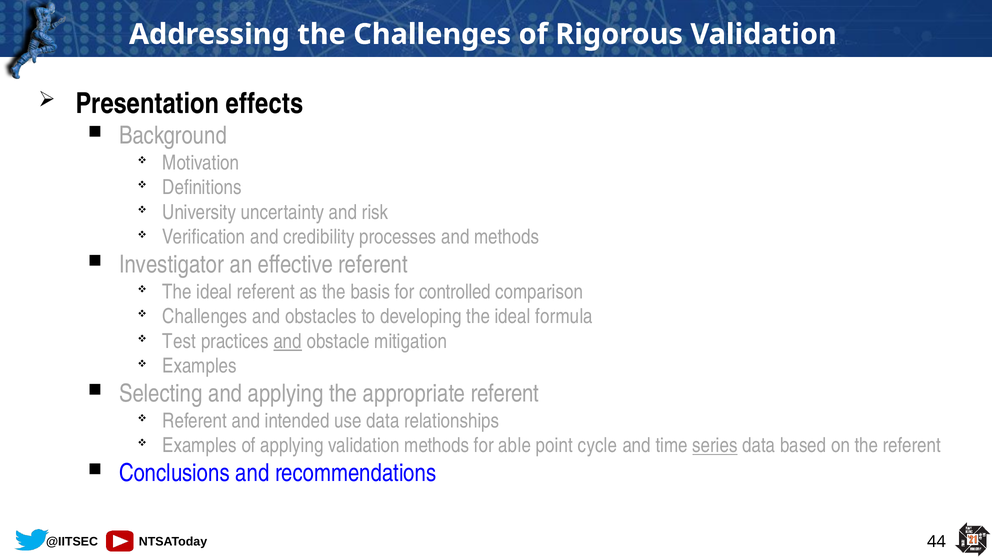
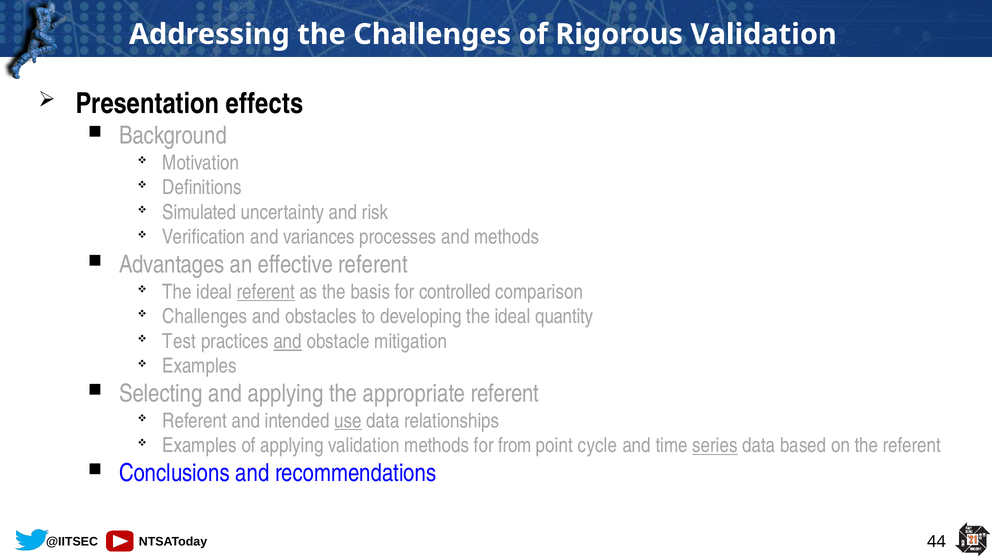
University: University -> Simulated (199, 212)
credibility: credibility -> variances (319, 237)
Investigator: Investigator -> Advantages (172, 265)
referent underline: none -> present (266, 292)
formula: formula -> quantity (564, 316)
use underline: none -> present (348, 421)
able: able -> from (515, 445)
